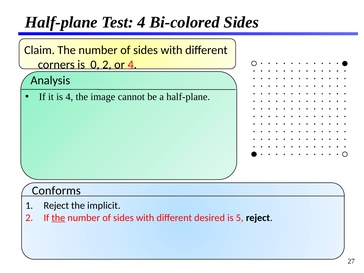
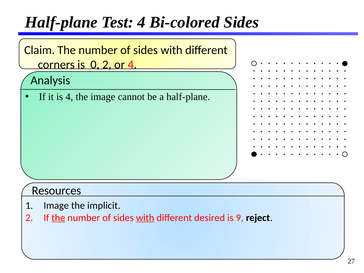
Conforms: Conforms -> Resources (56, 191)
Reject: Reject -> Image (56, 206)
with underline: none -> present (145, 218)
5: 5 -> 9 (240, 218)
